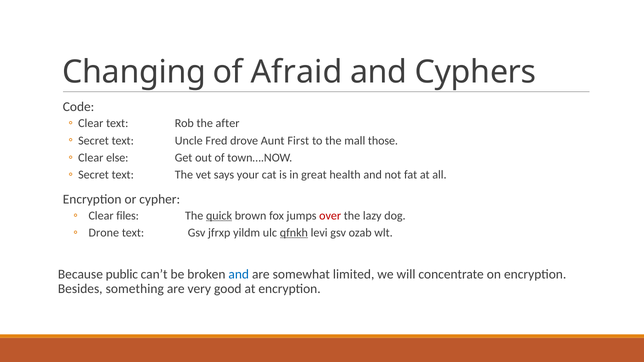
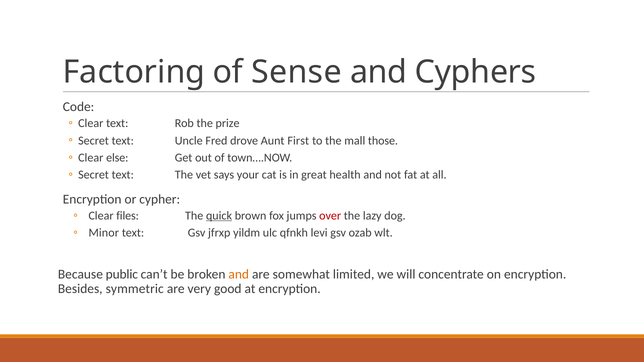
Changing: Changing -> Factoring (134, 72)
Afraid: Afraid -> Sense (296, 72)
after: after -> prize (228, 124)
Drone: Drone -> Minor (104, 233)
qfnkh underline: present -> none (294, 233)
and colour: blue -> orange (239, 274)
something: something -> symmetric (135, 289)
